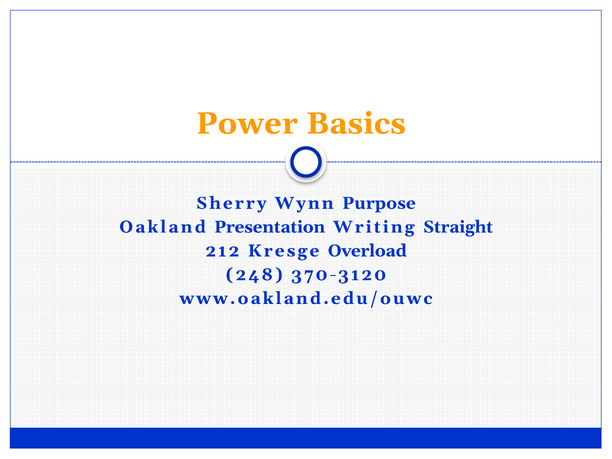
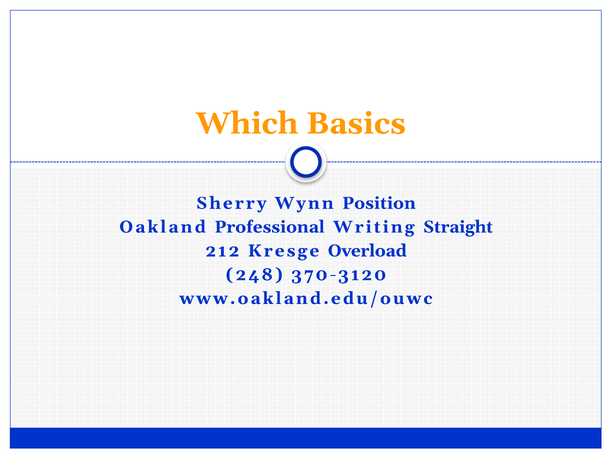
Power: Power -> Which (247, 123)
Purpose: Purpose -> Position (379, 203)
Presentation: Presentation -> Professional (270, 227)
